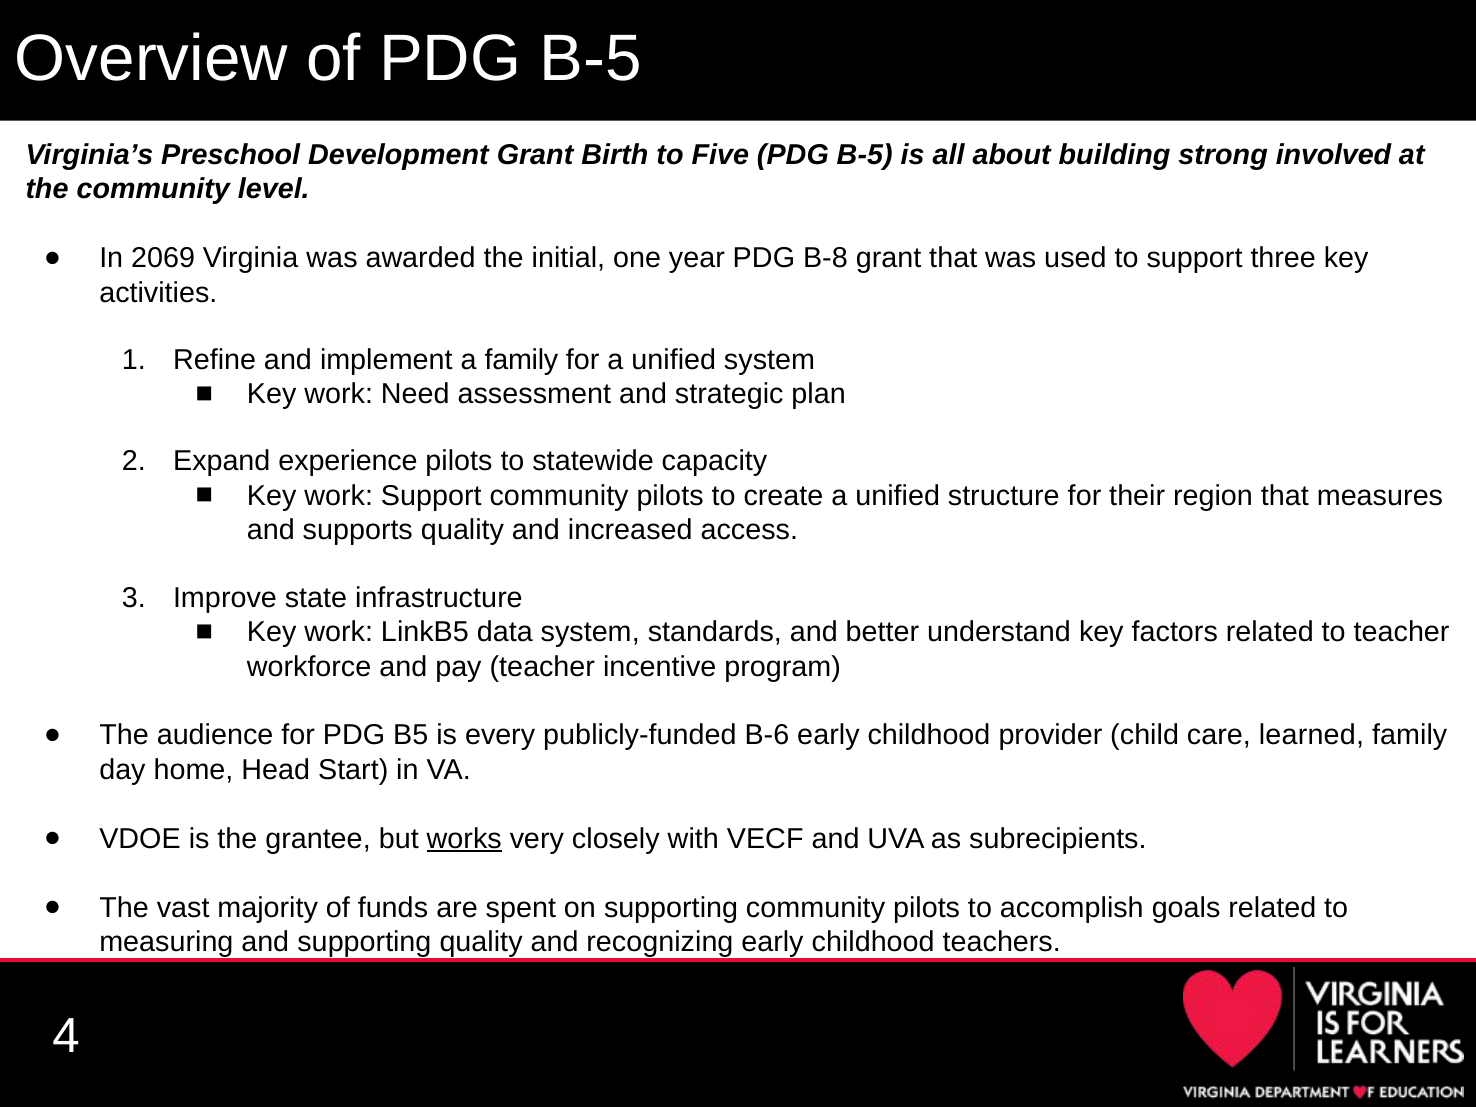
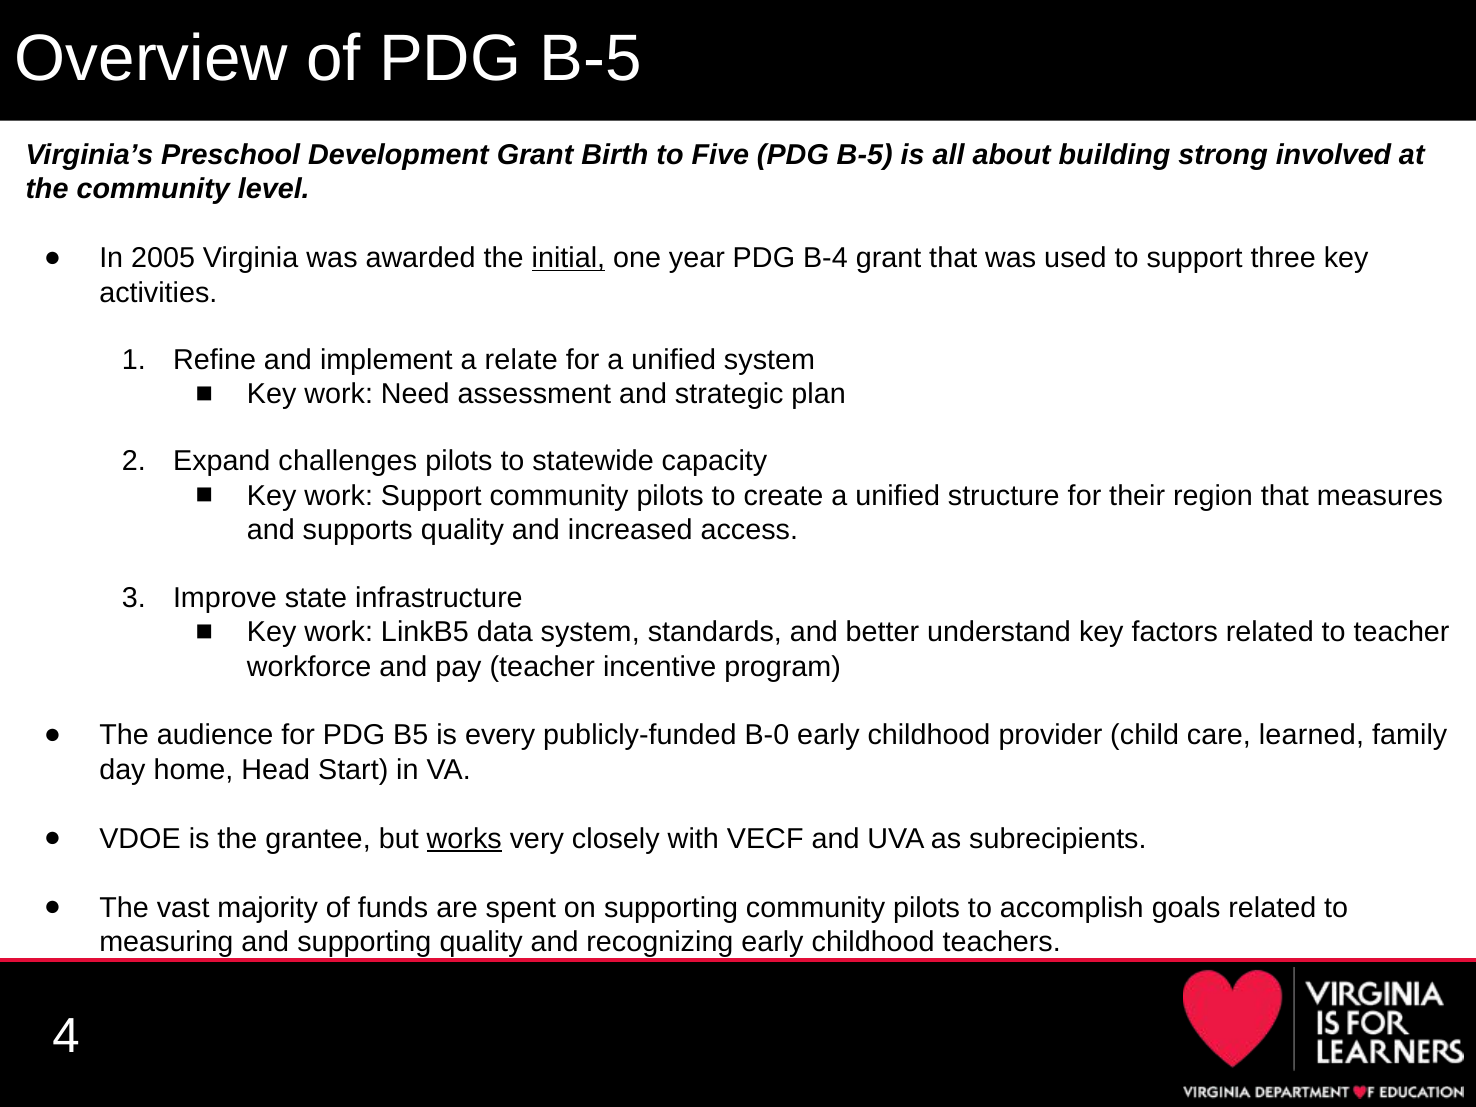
2069: 2069 -> 2005 (163, 258)
initial underline: none -> present (568, 258)
B-8: B-8 -> B-4 (825, 258)
a family: family -> relate (521, 360)
experience: experience -> challenges (348, 462)
B-6: B-6 -> B-0 (767, 736)
